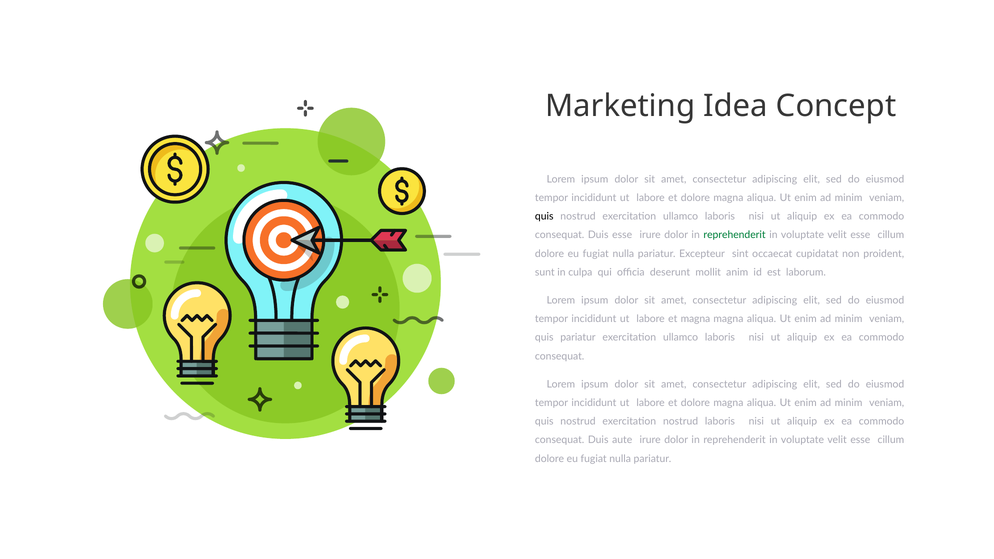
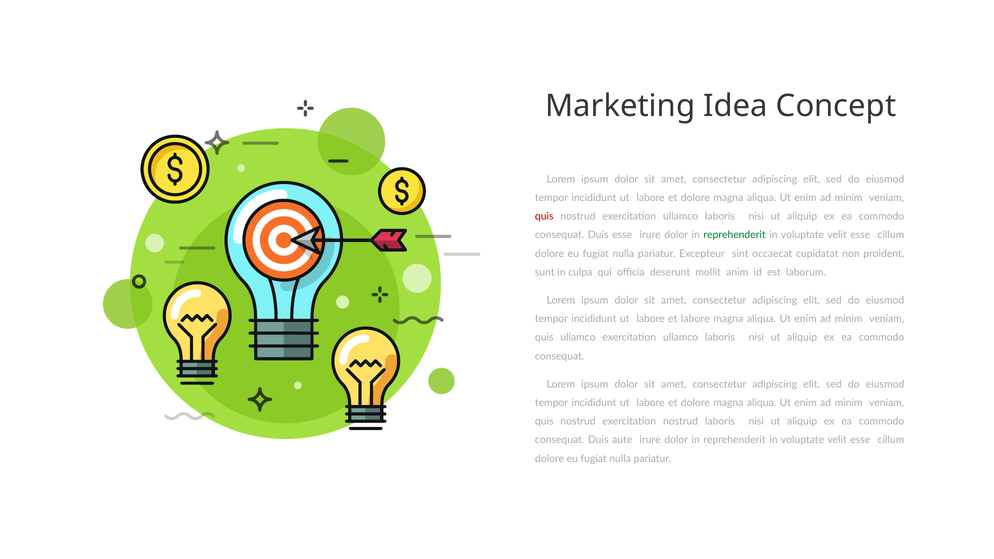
quis colour: black -> red (544, 216)
et magna: magna -> labore (695, 319)
quis pariatur: pariatur -> ullamco (578, 338)
